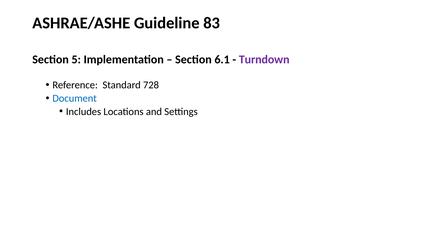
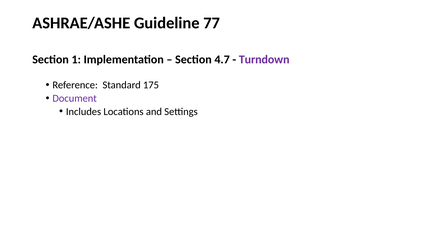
83: 83 -> 77 (212, 23)
5: 5 -> 1 (76, 59)
6.1: 6.1 -> 4.7 (222, 59)
728: 728 -> 175 (151, 85)
Document colour: blue -> purple (75, 98)
